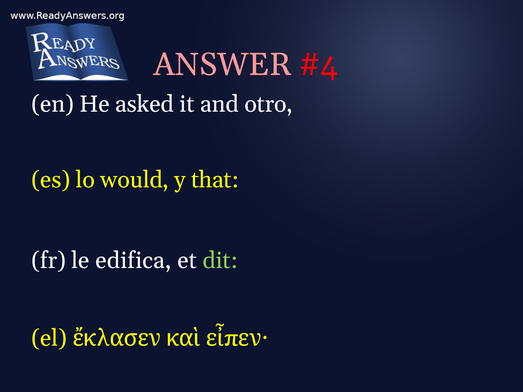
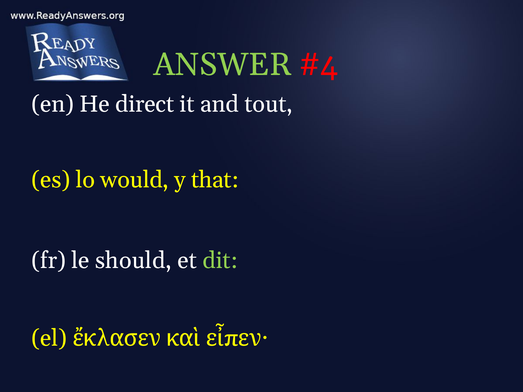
ANSWER colour: pink -> light green (223, 65)
asked: asked -> direct (145, 104)
otro: otro -> tout (269, 104)
edifica: edifica -> should (133, 261)
